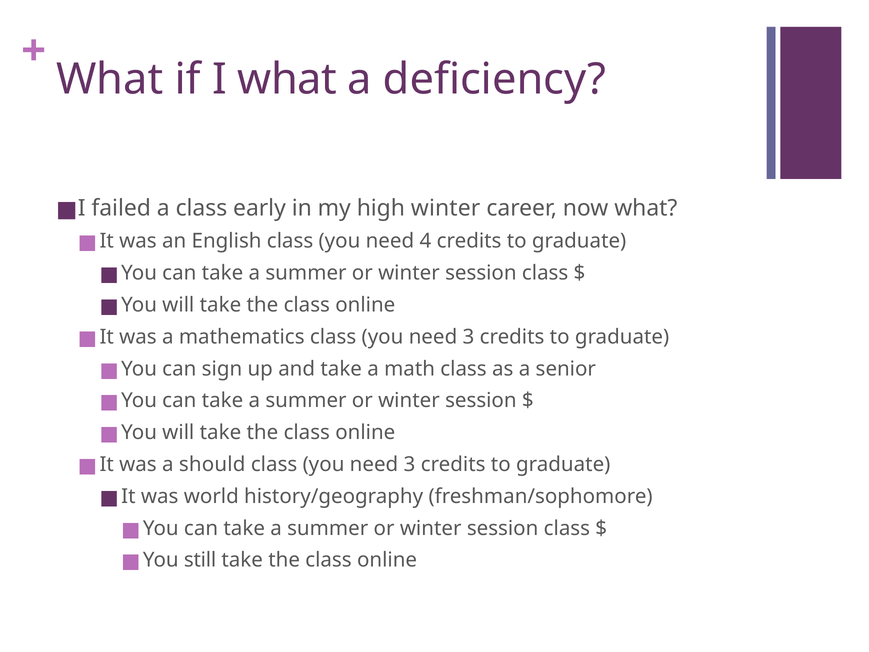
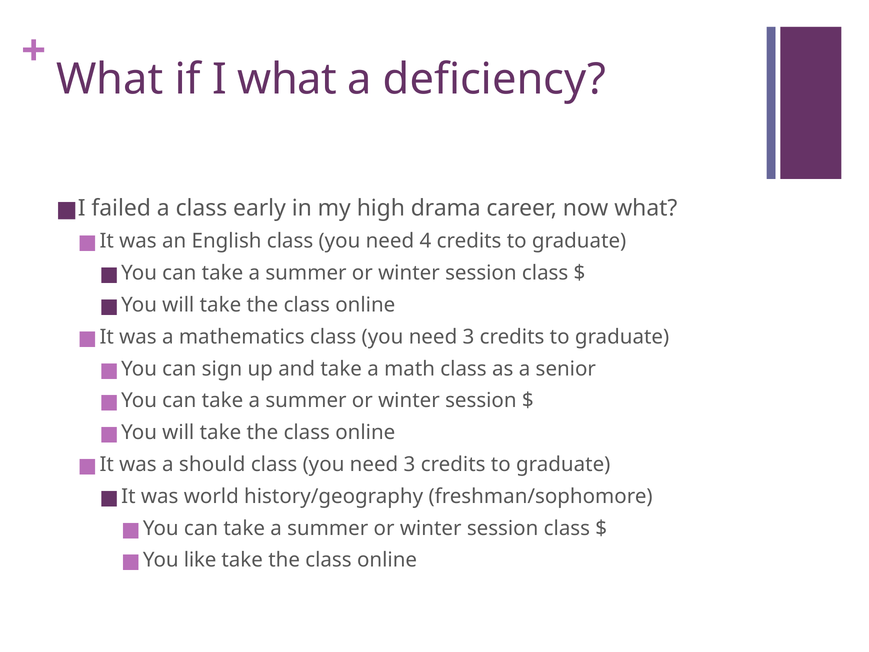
high winter: winter -> drama (446, 208)
still: still -> like (200, 560)
